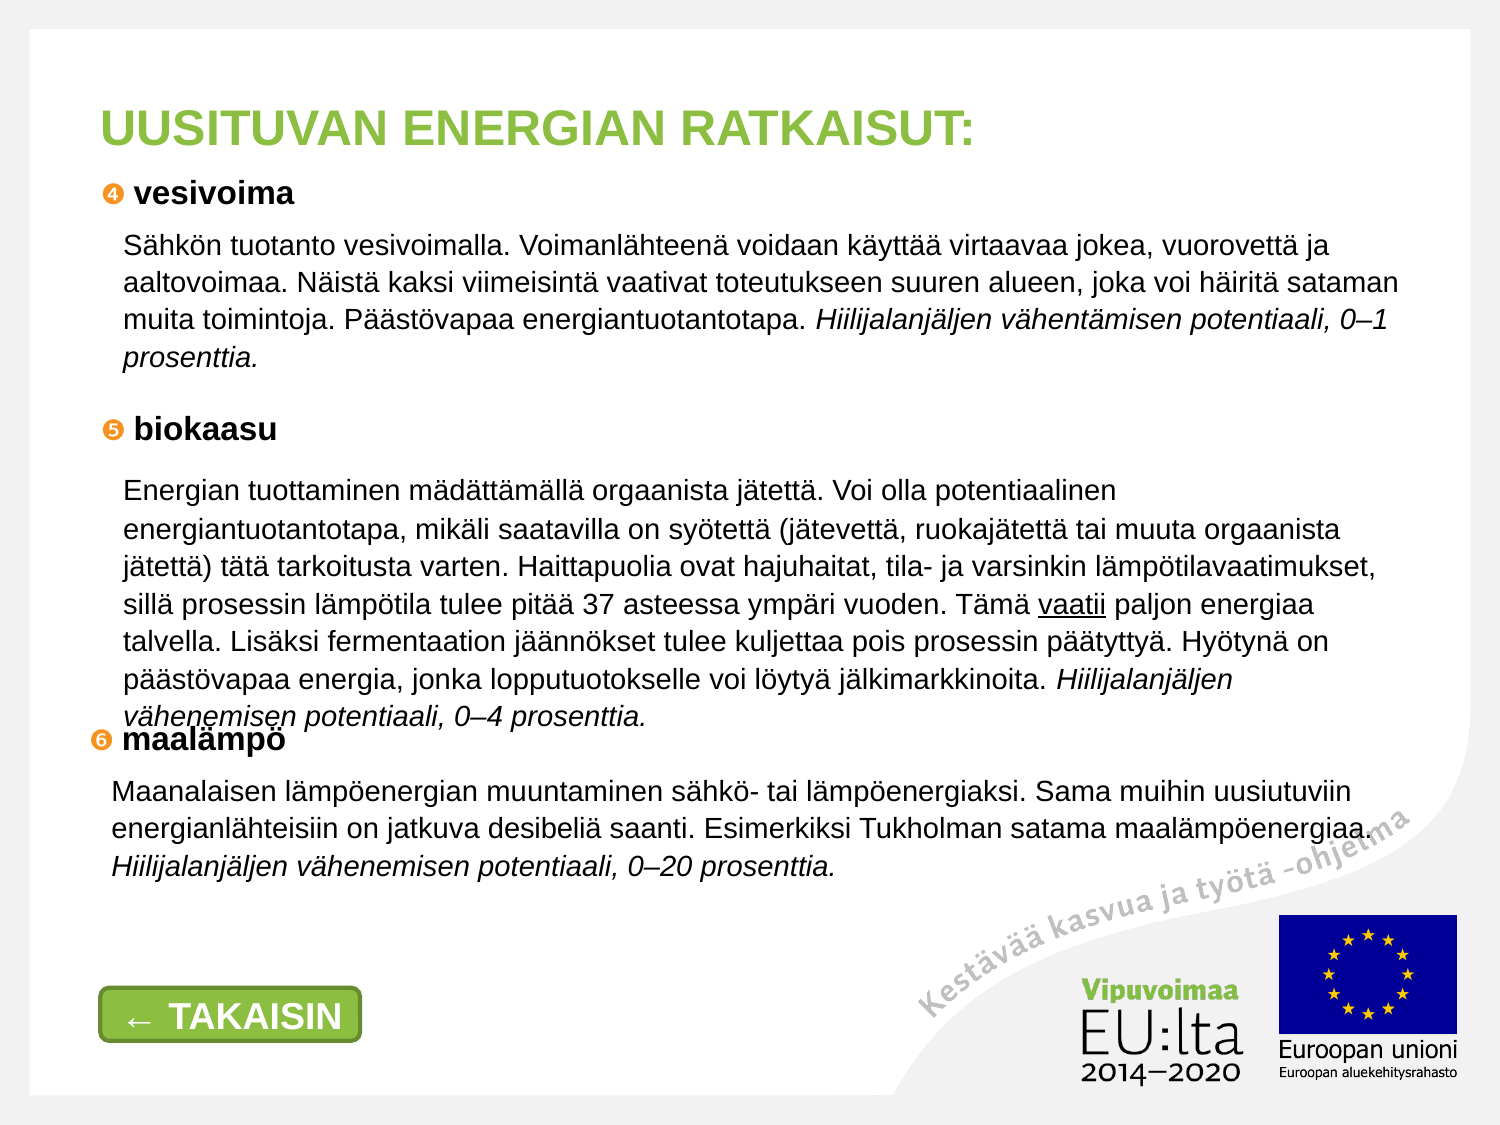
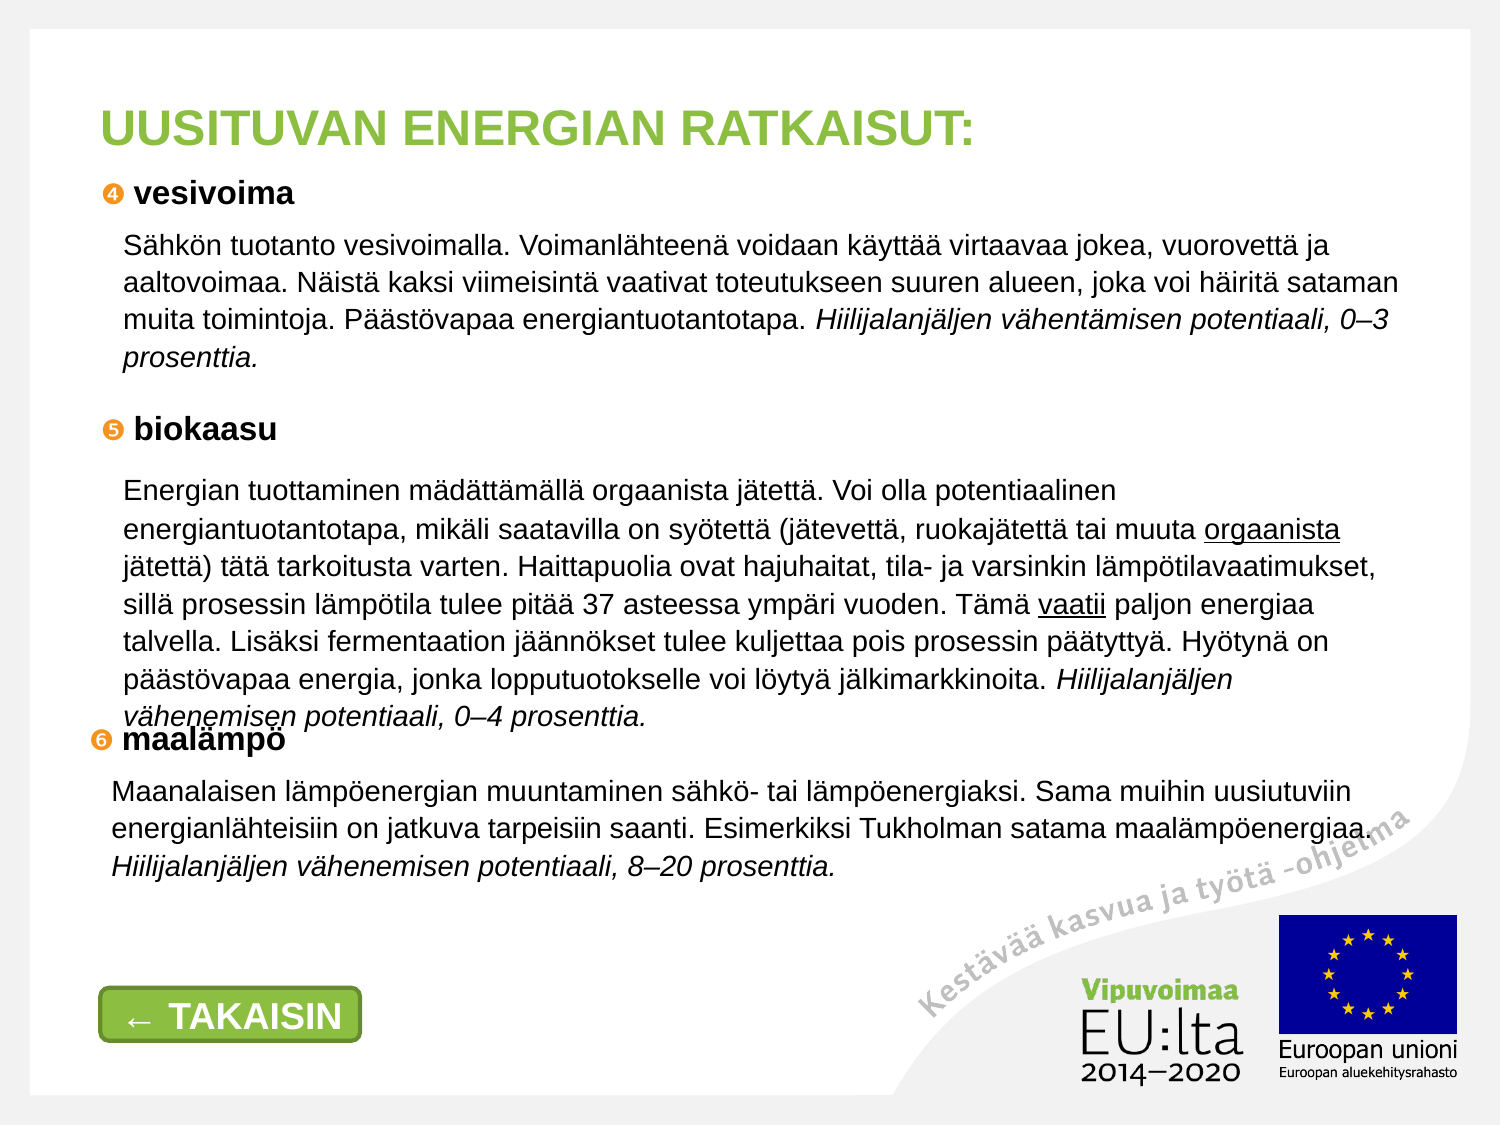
0–1: 0–1 -> 0–3 (1364, 320)
orgaanista underline: none -> present (1272, 530)
desibeliä: desibeliä -> tarpeisiin (545, 829)
0–20: 0–20 -> 8–20 (660, 867)
